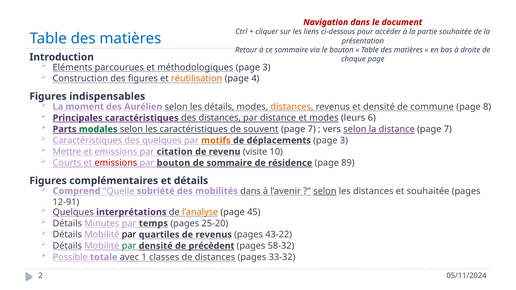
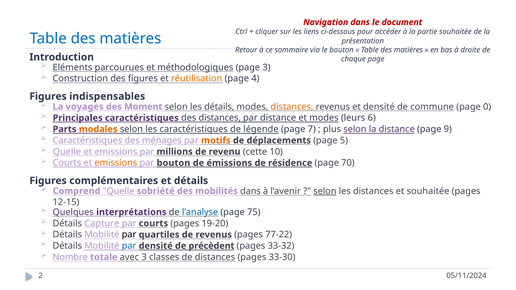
moment: moment -> voyages (85, 107)
Aurélien: Aurélien -> Moment (143, 107)
8: 8 -> 0 (487, 107)
modales colour: green -> orange (98, 129)
souvent: souvent -> légende (261, 129)
vers: vers -> plus (332, 129)
distance page 7: 7 -> 9 (448, 129)
des quelques: quelques -> ménages (162, 141)
déplacements page 3: 3 -> 5 (344, 141)
Mettre: Mettre -> Quelle (67, 152)
citation: citation -> millions (175, 152)
visite: visite -> cette (255, 152)
emissions colour: red -> orange (116, 163)
de sommaire: sommaire -> émissions (229, 163)
89: 89 -> 70 (348, 163)
12-91: 12-91 -> 12-15 (66, 202)
l’analyse colour: orange -> blue (200, 212)
45: 45 -> 75 (254, 212)
Minutes: Minutes -> Capture (102, 224)
par temps: temps -> courts (153, 224)
25-20: 25-20 -> 19-20 (215, 224)
43-22: 43-22 -> 77-22 (279, 235)
Détails underline: present -> none (67, 246)
par colour: green -> blue (129, 246)
58-32: 58-32 -> 33-32 (281, 246)
Possible: Possible -> Nombre (70, 257)
avec 1: 1 -> 3 (144, 257)
33-32: 33-32 -> 33-30 (282, 257)
